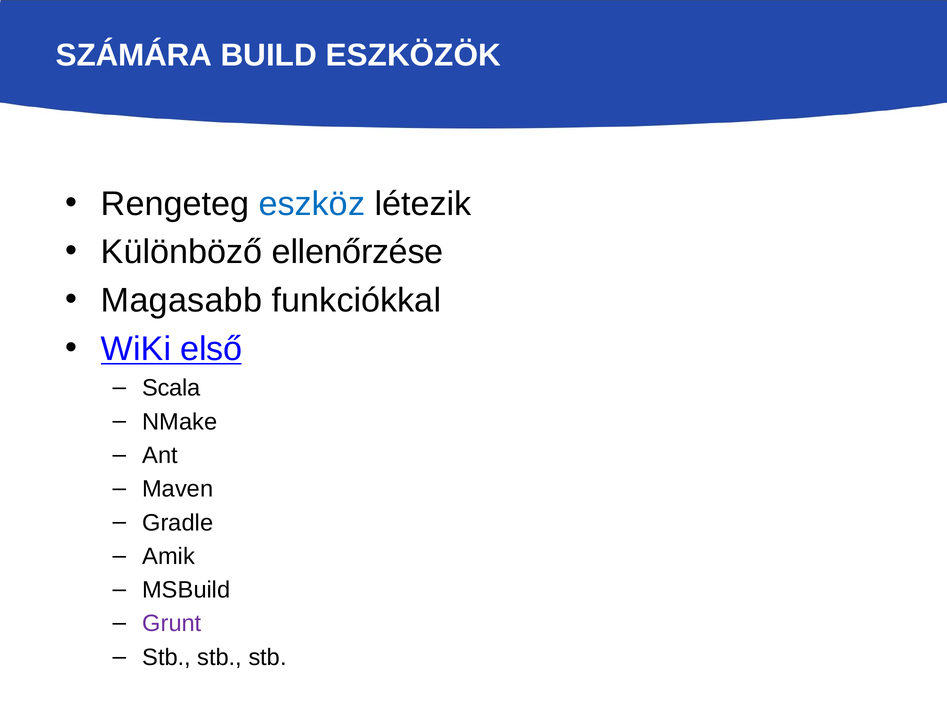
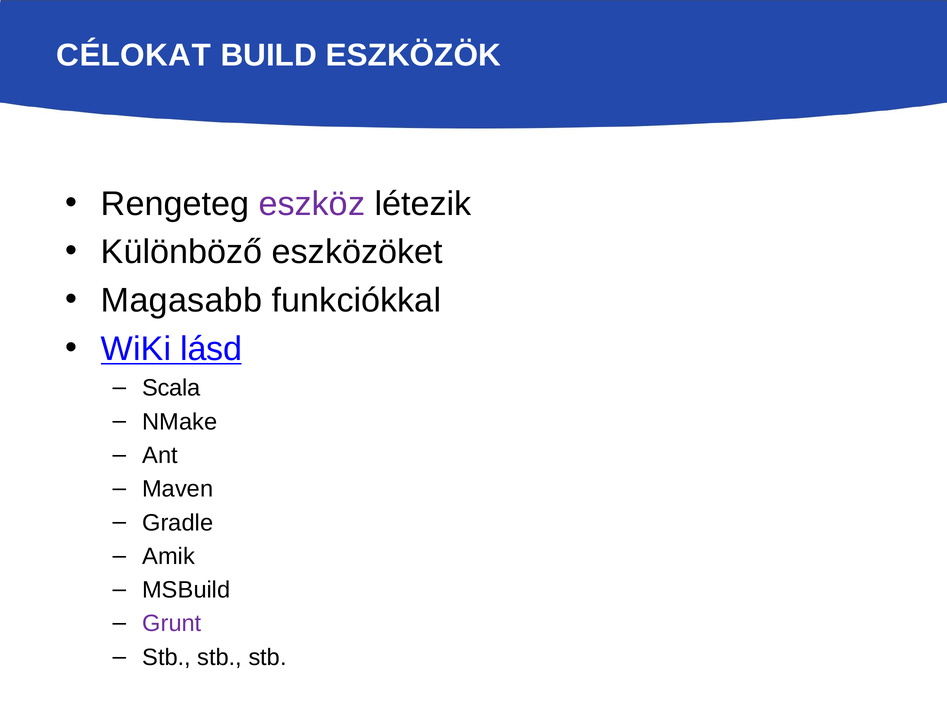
SZÁMÁRA: SZÁMÁRA -> CÉLOKAT (134, 55)
eszköz colour: blue -> purple (312, 204)
ellenőrzése: ellenőrzése -> eszközöket (357, 252)
első: első -> lásd (211, 349)
